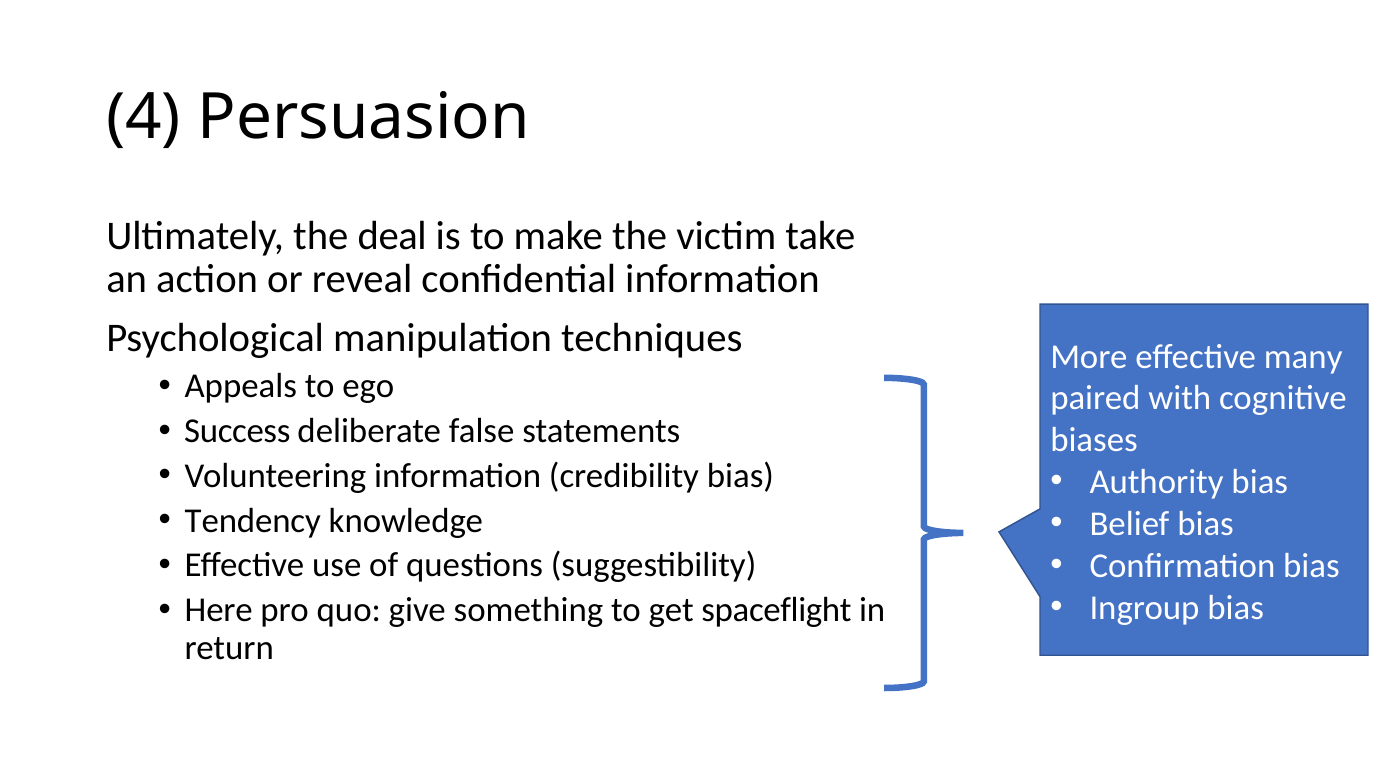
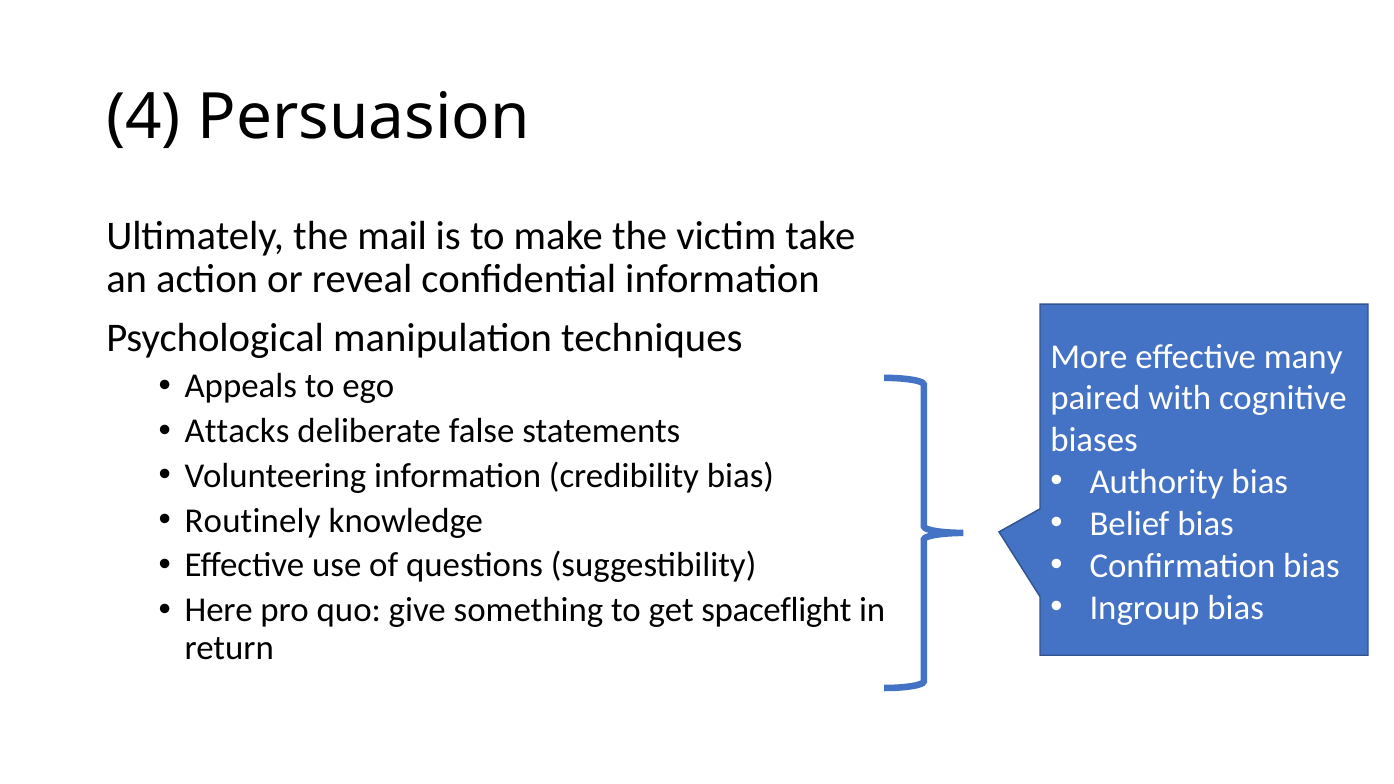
deal: deal -> mail (392, 236)
Success: Success -> Attacks (237, 431)
Tendency: Tendency -> Routinely (253, 521)
